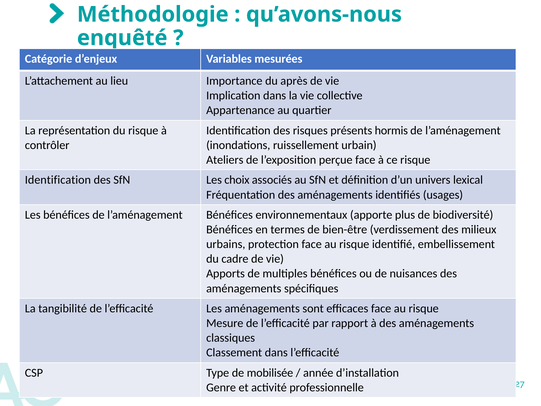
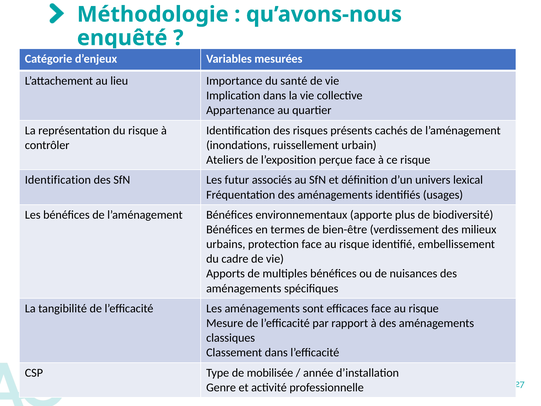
après: après -> santé (294, 81)
hormis: hormis -> cachés (391, 130)
choix: choix -> futur (237, 180)
